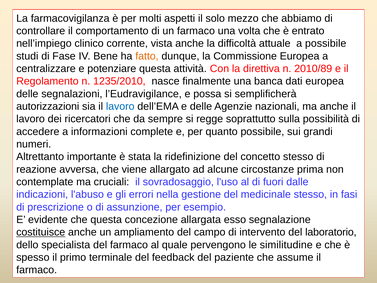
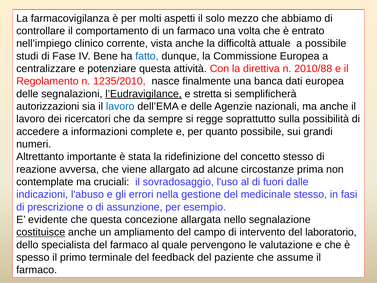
fatto colour: orange -> blue (147, 56)
2010/89: 2010/89 -> 2010/88 (313, 69)
l’Eudravigilance underline: none -> present (144, 94)
possa: possa -> stretta (207, 94)
esso: esso -> nello (235, 219)
similitudine: similitudine -> valutazione (286, 245)
